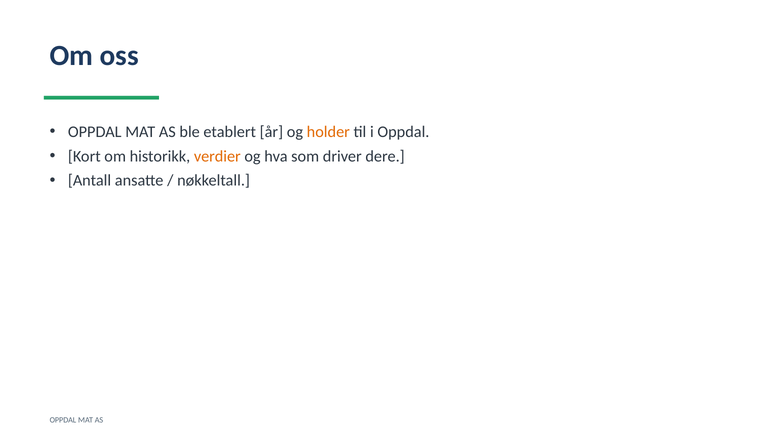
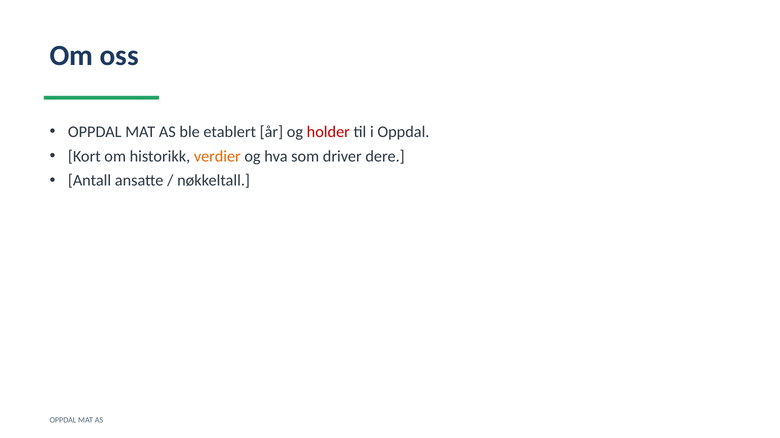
holder colour: orange -> red (328, 132)
